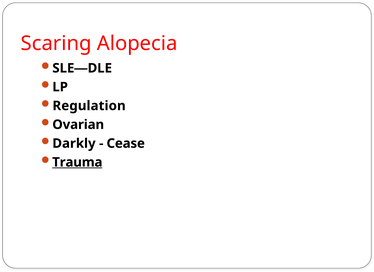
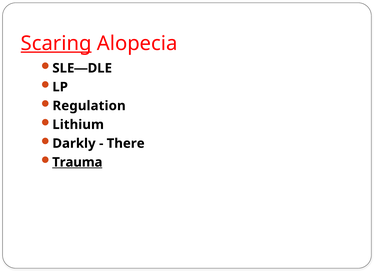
Scaring underline: none -> present (56, 43)
Ovarian: Ovarian -> Lithium (78, 125)
Cease: Cease -> There (126, 143)
